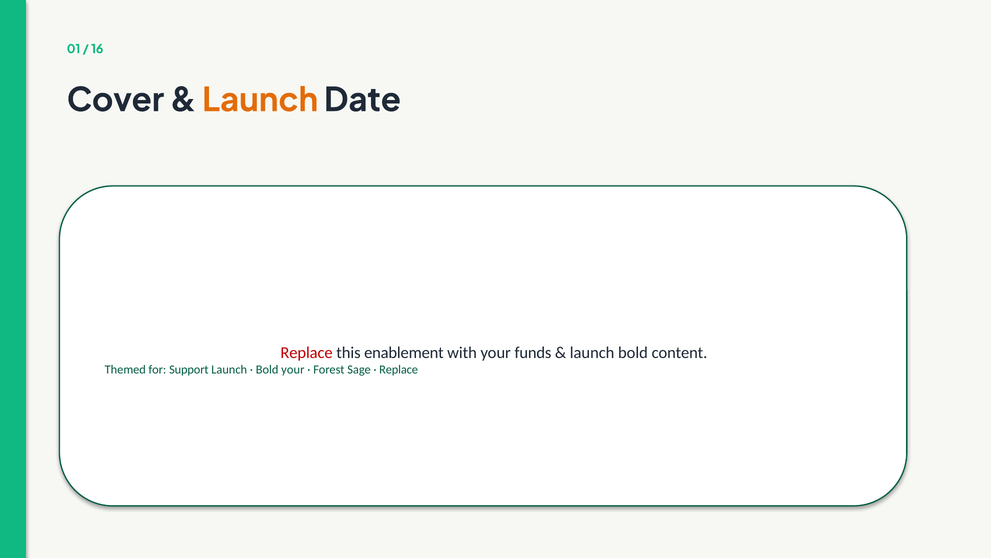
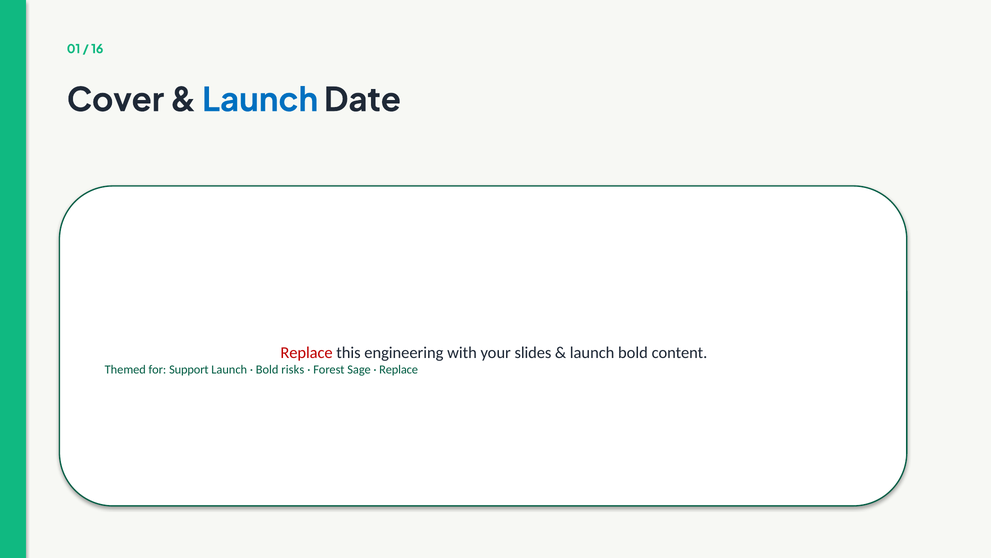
Launch colour: orange -> blue (260, 100)
enablement: enablement -> engineering (404, 352)
funds: funds -> slides (533, 352)
Bold your: your -> risks (293, 369)
